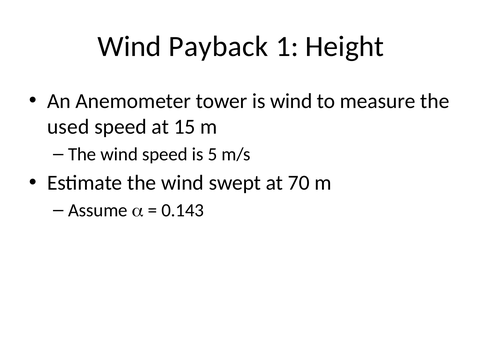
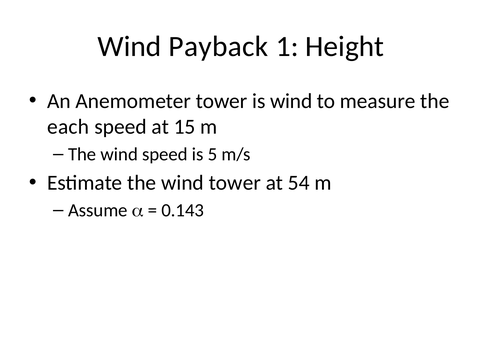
used: used -> each (68, 127)
wind swept: swept -> tower (235, 183)
70: 70 -> 54 (299, 183)
